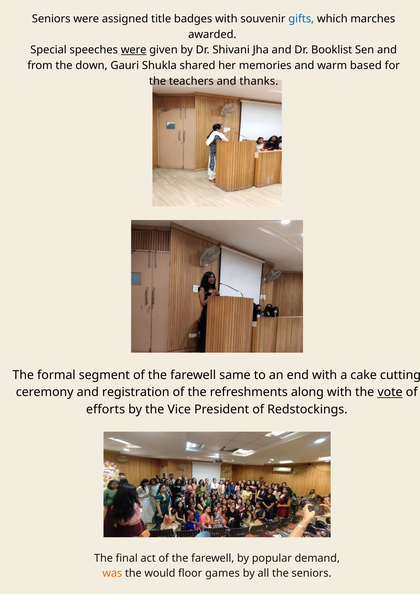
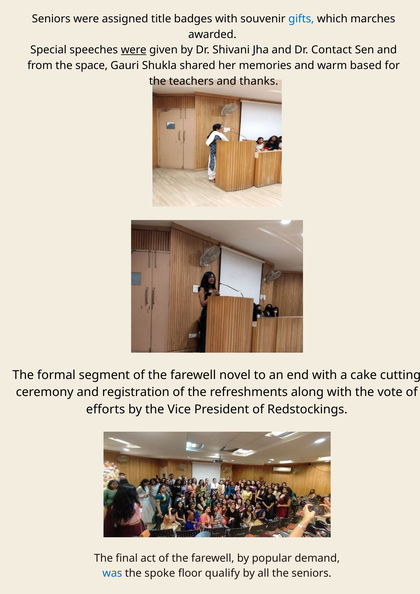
Booklist: Booklist -> Contact (332, 50)
down: down -> space (92, 66)
same: same -> novel (235, 375)
vote underline: present -> none (390, 392)
was colour: orange -> blue (112, 574)
would: would -> spoke (160, 574)
games: games -> qualify (222, 574)
